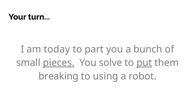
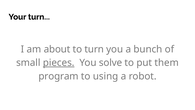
today: today -> about (57, 49)
to part: part -> turn (94, 49)
put underline: present -> none (144, 63)
breaking: breaking -> program (58, 76)
